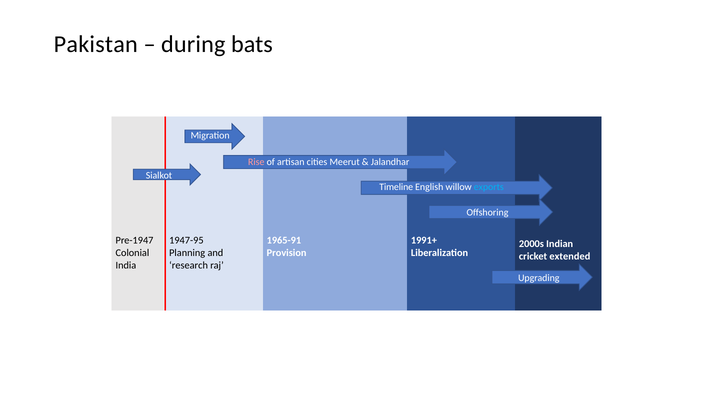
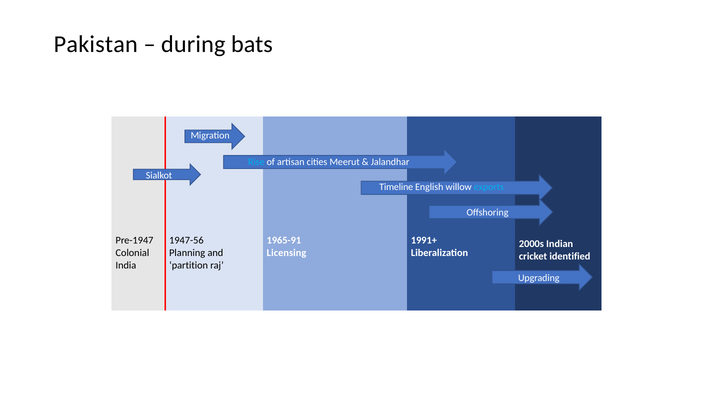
Rise colour: pink -> light blue (256, 162)
1947-95: 1947-95 -> 1947-56 (186, 240)
Provision: Provision -> Licensing (287, 253)
extended: extended -> identified (570, 257)
research: research -> partition (189, 265)
